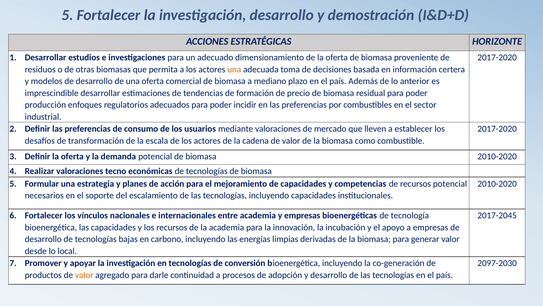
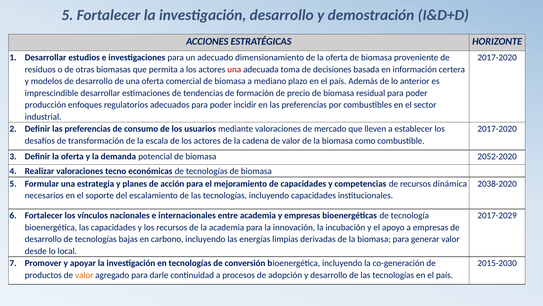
una colour: orange -> red (234, 69)
biomasa 2010-2020: 2010-2020 -> 2052-2020 (497, 156)
recursos potencial: potencial -> dinámica (450, 183)
2010-2020: 2010-2020 -> 2038-2020 (497, 183)
2017-2045: 2017-2045 -> 2017-2029 (497, 215)
2097-2030: 2097-2030 -> 2015-2030 (497, 263)
